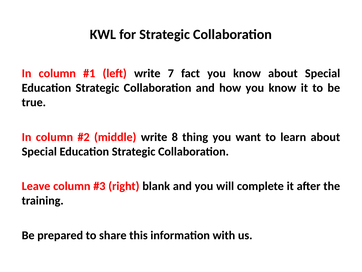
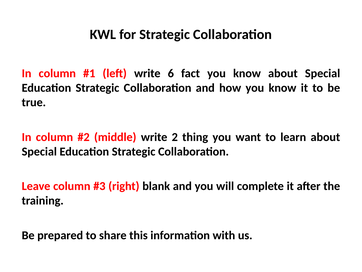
7: 7 -> 6 (171, 73)
8: 8 -> 2 (175, 137)
